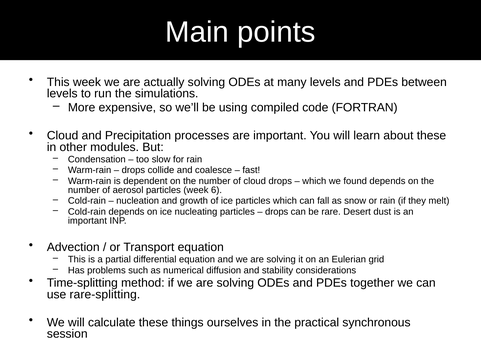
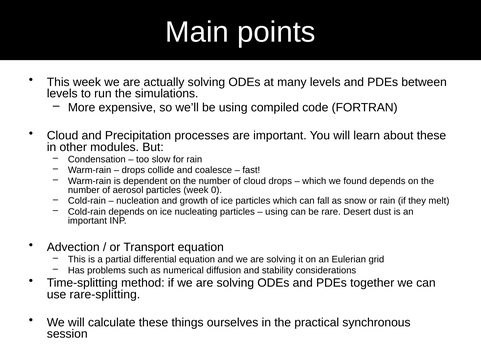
6: 6 -> 0 (217, 190)
drops: drops -> using (277, 212)
